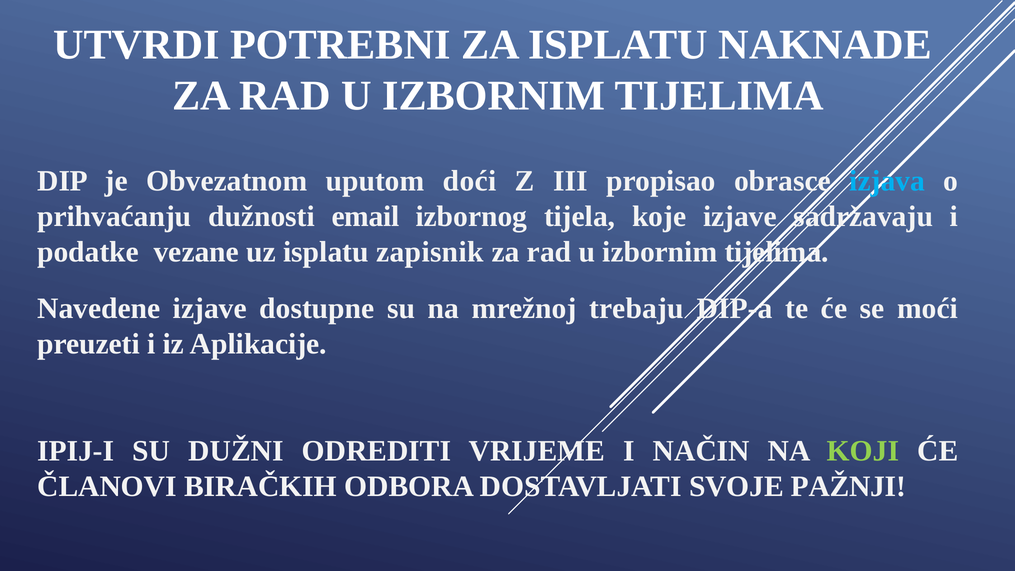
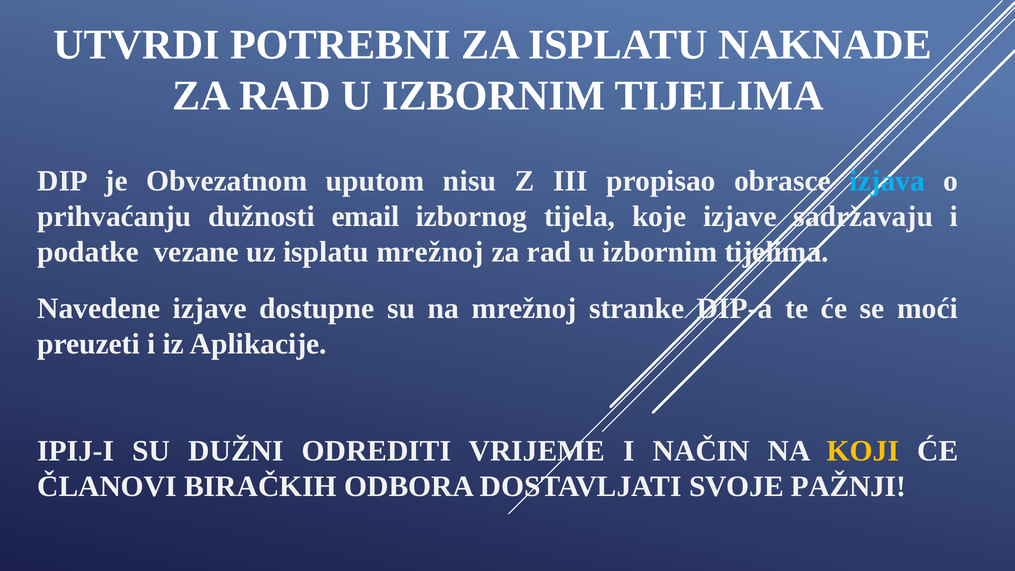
doći: doći -> nisu (470, 181)
isplatu zapisnik: zapisnik -> mrežnoj (430, 252)
trebaju: trebaju -> stranke (637, 308)
KOJI colour: light green -> yellow (863, 451)
